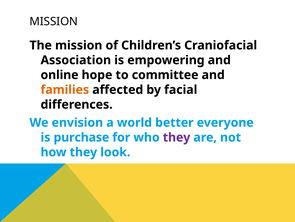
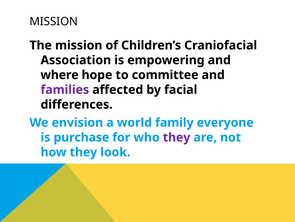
online: online -> where (60, 75)
families colour: orange -> purple (65, 89)
better: better -> family (174, 122)
